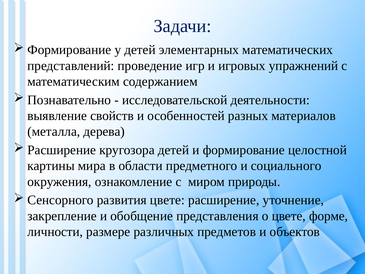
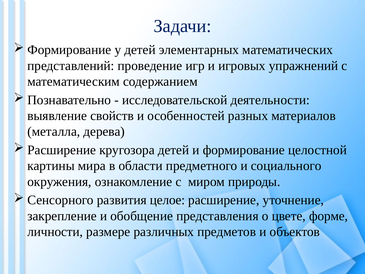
развития цвете: цвете -> целое (167, 200)
